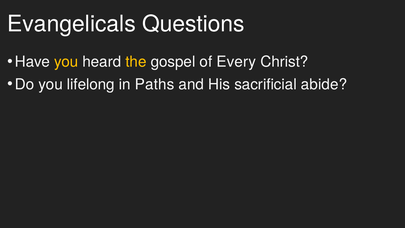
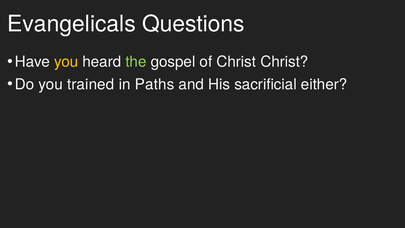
the colour: yellow -> light green (136, 62)
of Every: Every -> Christ (236, 62)
lifelong: lifelong -> trained (91, 84)
abide: abide -> either (324, 84)
